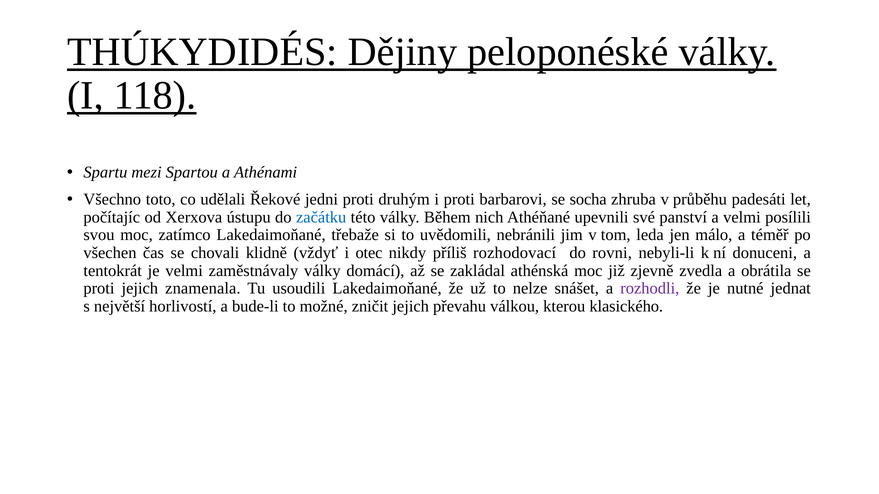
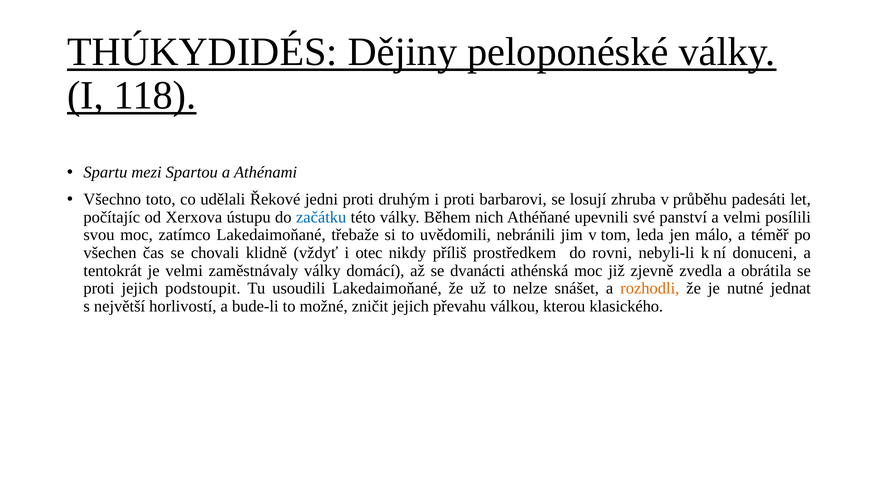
socha: socha -> losují (588, 200)
rozhodovací: rozhodovací -> prostředkem (515, 253)
zakládal: zakládal -> dvanácti (478, 271)
znamenala: znamenala -> podstoupit (203, 289)
rozhodli colour: purple -> orange (650, 289)
